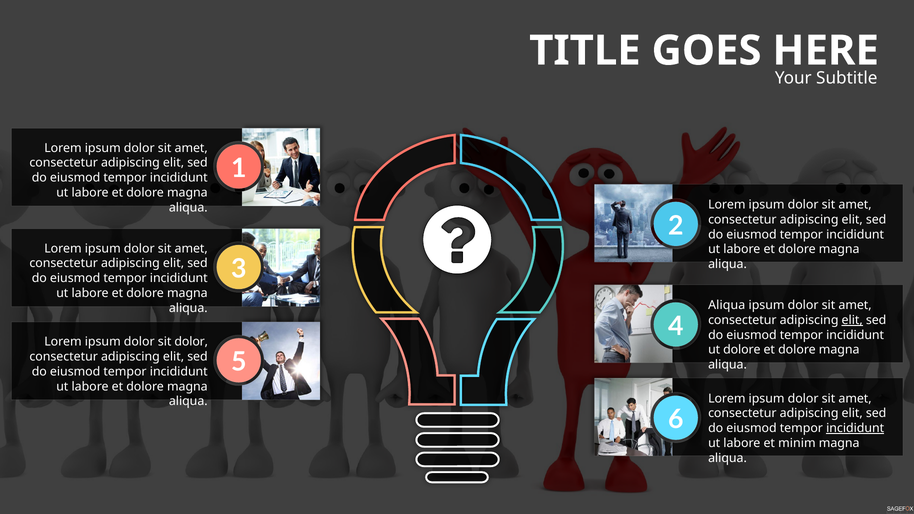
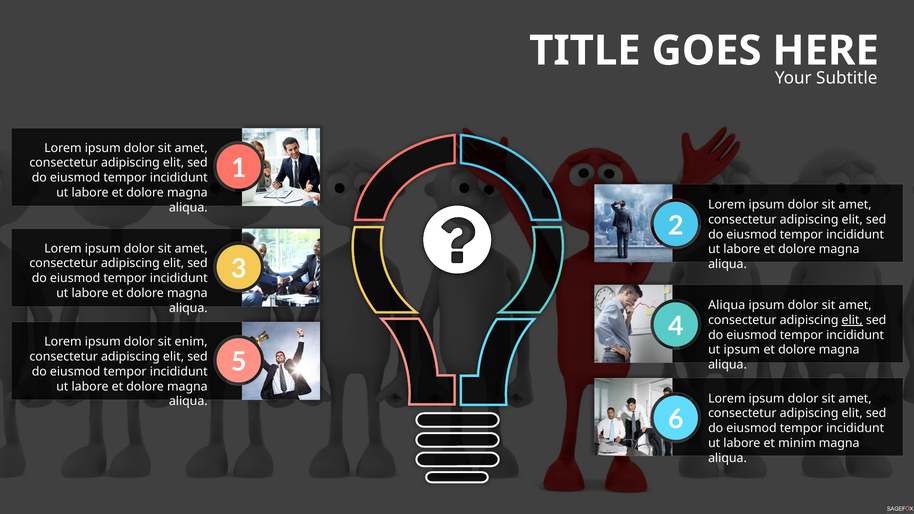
sit dolor: dolor -> enim (191, 342)
ut dolore: dolore -> ipsum (742, 350)
incididunt underline: present -> none (855, 428)
